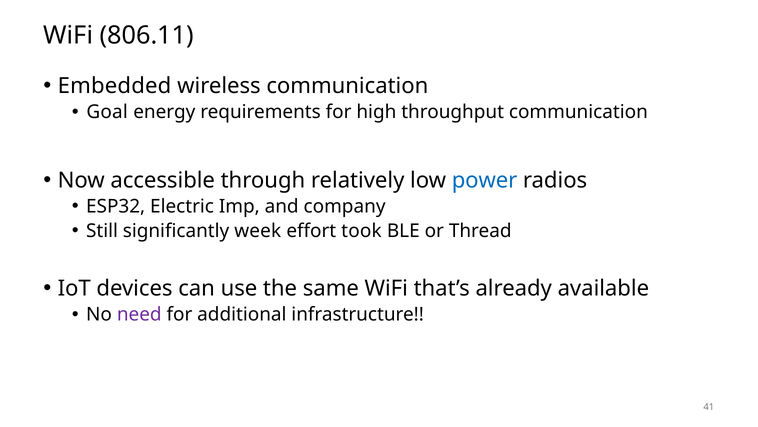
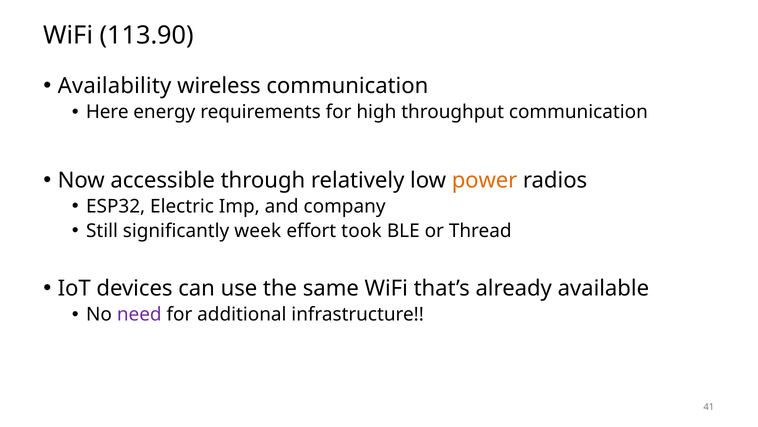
806.11: 806.11 -> 113.90 (147, 35)
Embedded: Embedded -> Availability (115, 86)
Goal: Goal -> Here (107, 112)
power colour: blue -> orange (485, 180)
